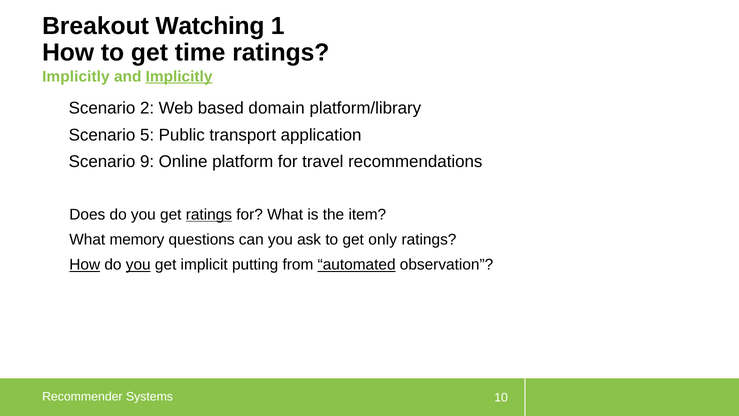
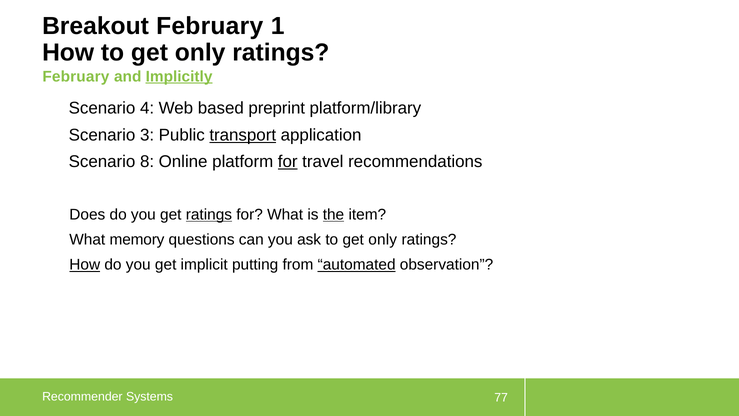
Breakout Watching: Watching -> February (210, 26)
How to get time: time -> only (200, 53)
Implicitly: Implicitly -> February (76, 76)
2: 2 -> 4 (147, 108)
domain: domain -> preprint (277, 108)
5: 5 -> 3 (147, 135)
transport underline: none -> present (243, 135)
9: 9 -> 8 (147, 162)
for underline: none -> present (288, 162)
the underline: none -> present (333, 214)
you underline: present -> none (138, 265)
10: 10 -> 77 (501, 397)
